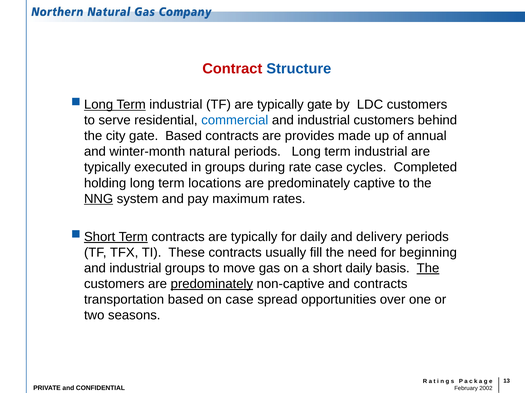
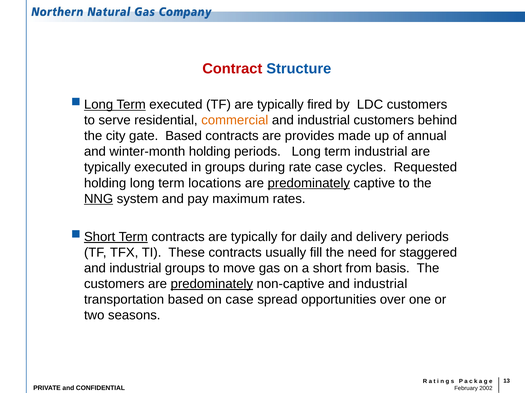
industrial: industrial -> executed (176, 105)
typically gate: gate -> fired (320, 105)
commercial colour: blue -> orange (235, 120)
winter-month natural: natural -> holding (210, 152)
Completed: Completed -> Requested (425, 168)
predominately underline: none -> present (309, 183)
beginning: beginning -> staggered (428, 253)
short daily: daily -> from (359, 269)
The underline: present -> none (428, 269)
non-captive and contracts: contracts -> industrial (381, 284)
